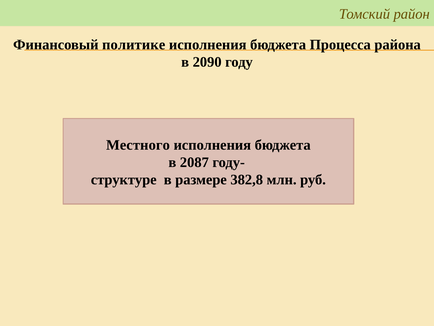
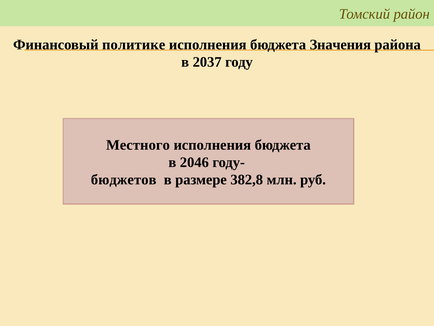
Процесса: Процесса -> Значения (340, 45)
2090: 2090 -> 2037 (207, 62)
2087: 2087 -> 2046 (194, 162)
структуре: структуре -> бюджетов (124, 179)
